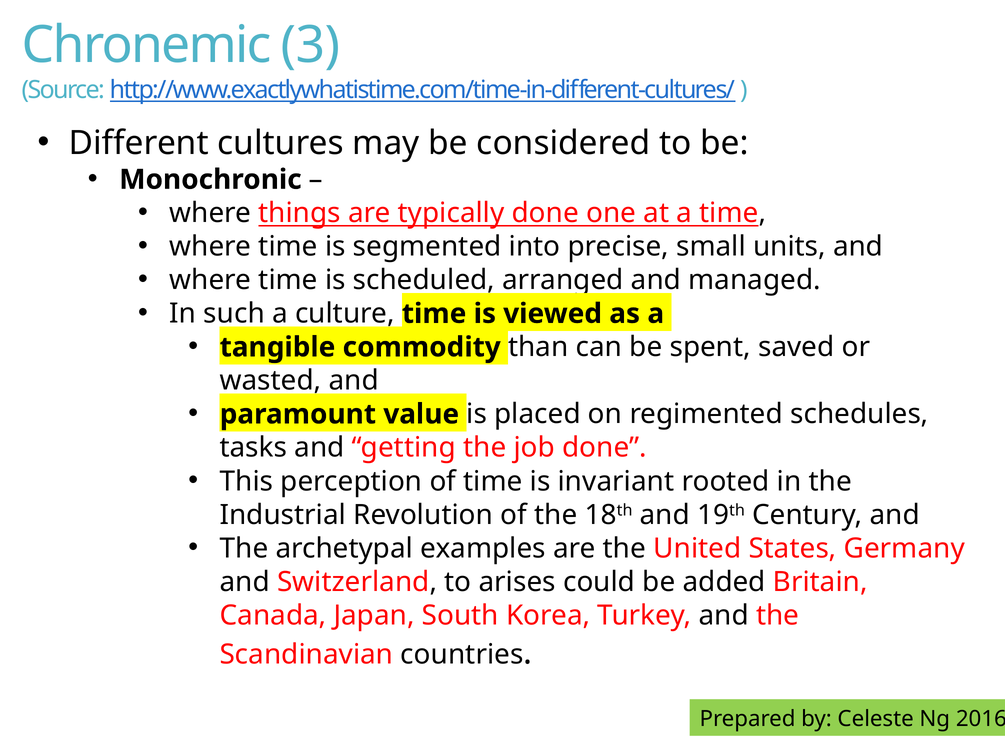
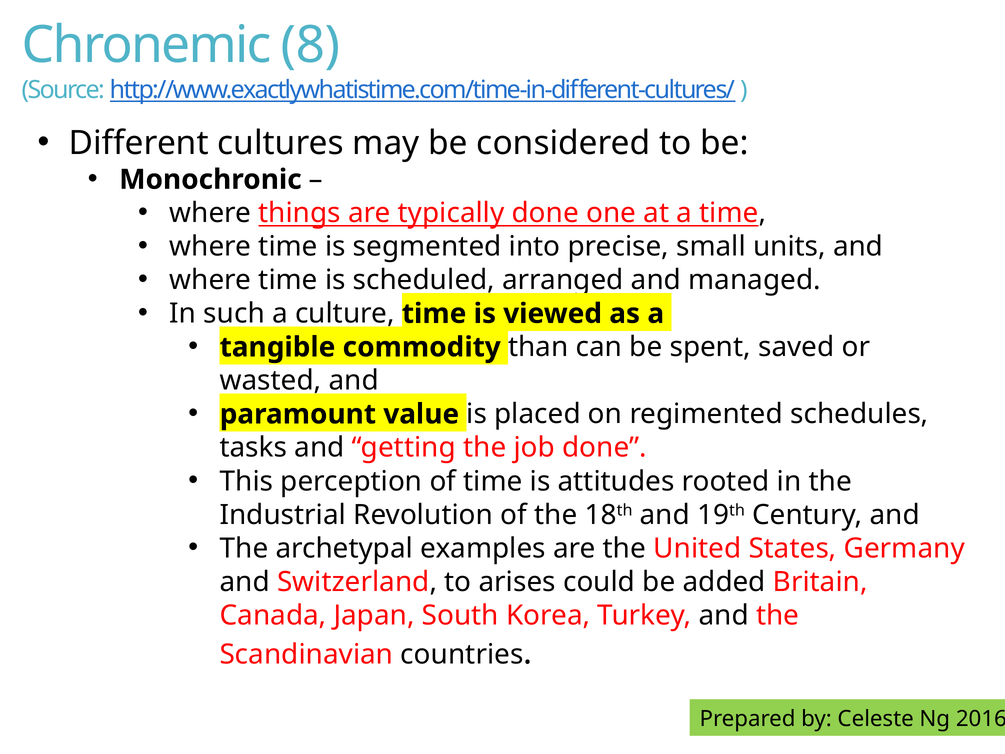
3: 3 -> 8 (311, 45)
invariant: invariant -> attitudes (616, 481)
